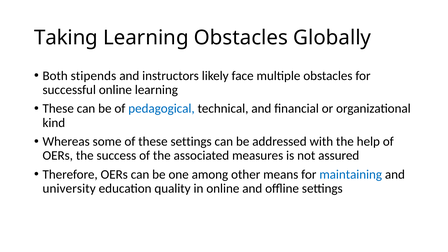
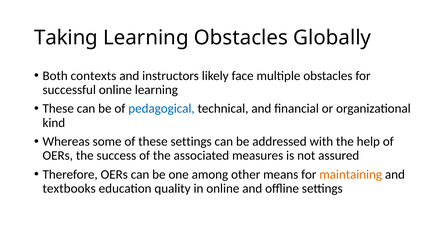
stipends: stipends -> contexts (93, 76)
maintaining colour: blue -> orange (351, 174)
university: university -> textbooks (69, 189)
